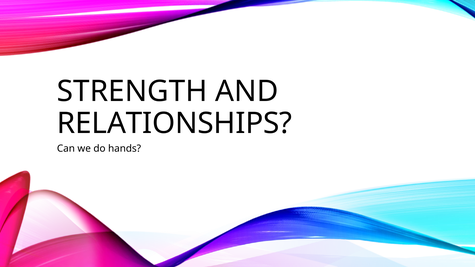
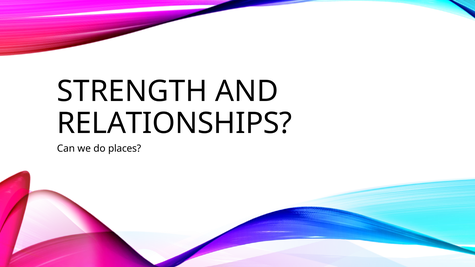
hands: hands -> places (125, 149)
